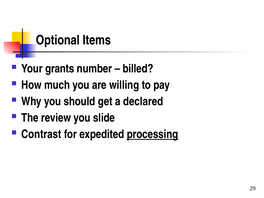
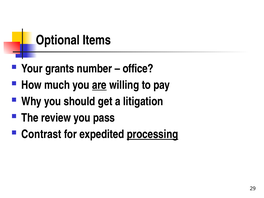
billed: billed -> office (138, 69)
are underline: none -> present (99, 85)
declared: declared -> litigation (143, 101)
slide: slide -> pass (104, 118)
